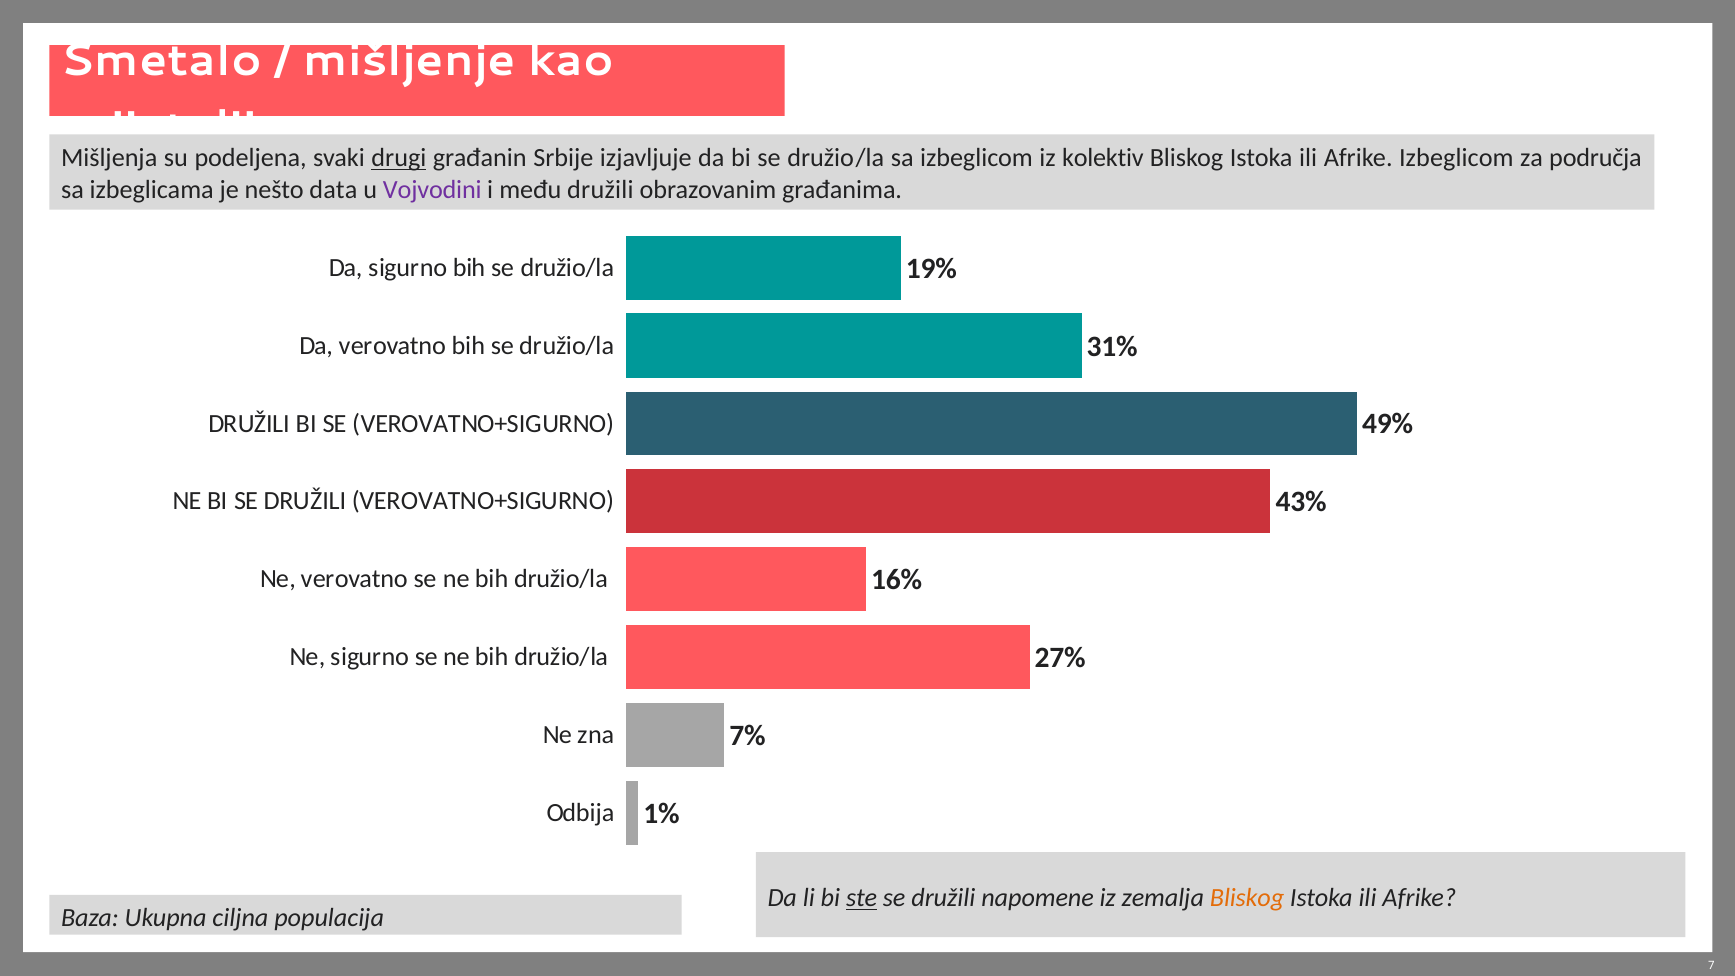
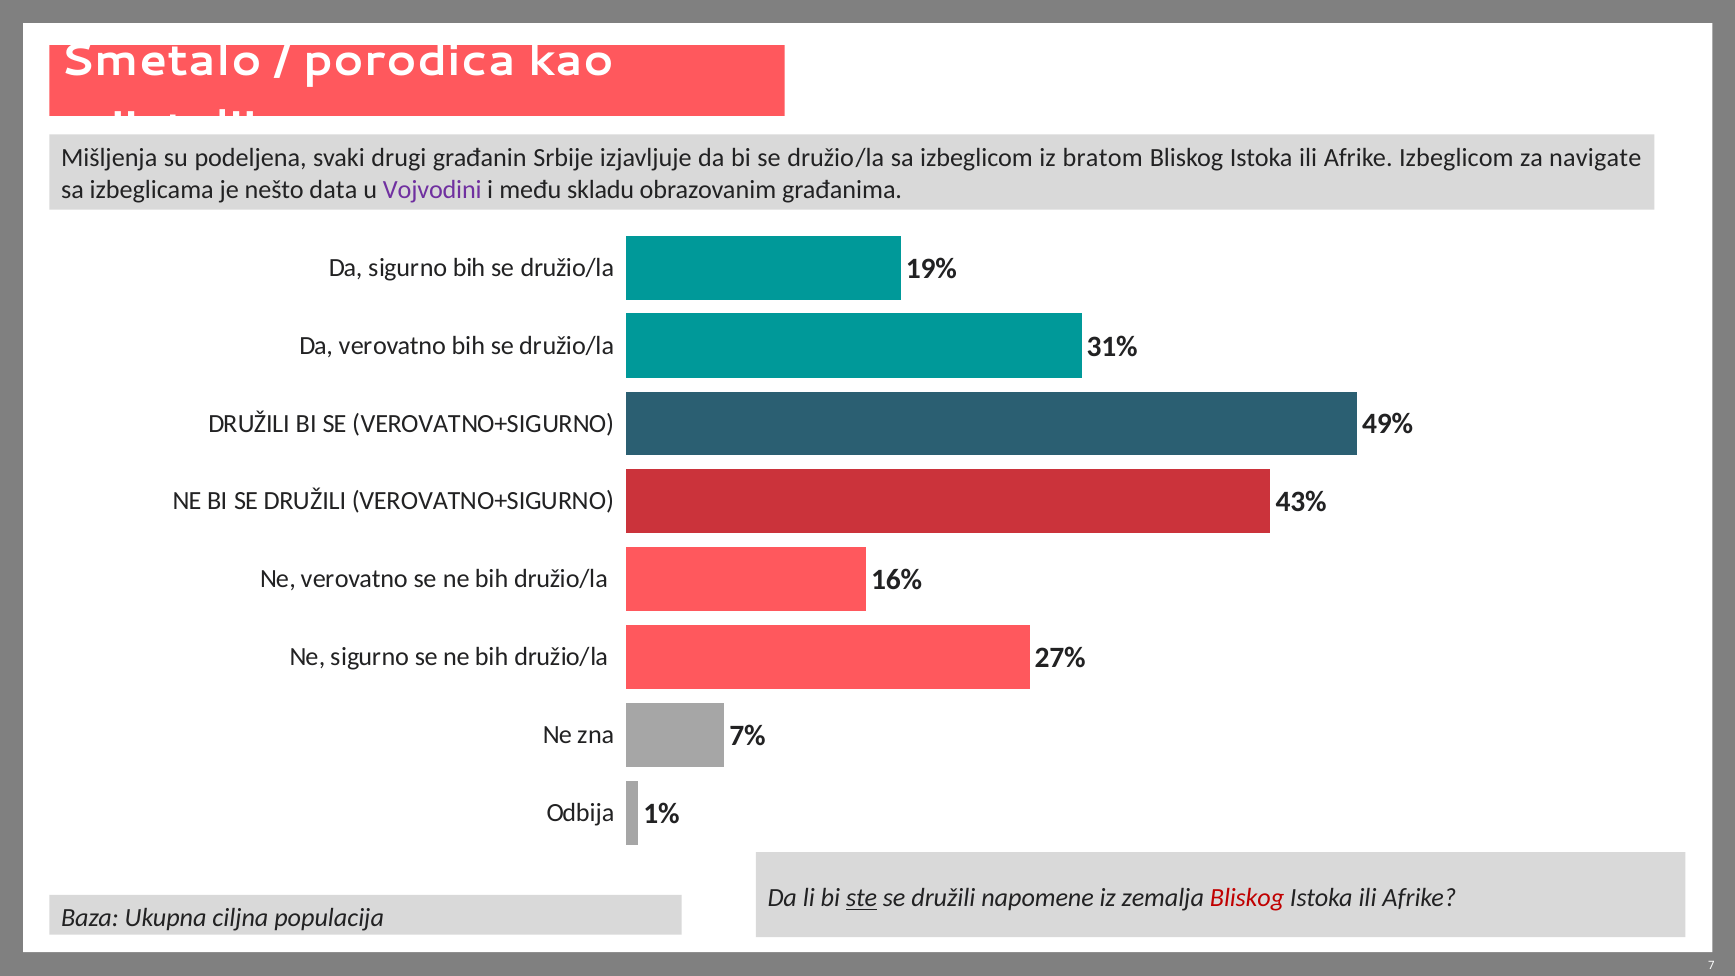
mišljenje: mišljenje -> porodica (410, 61)
drugi underline: present -> none (399, 158)
kolektiv: kolektiv -> bratom (1103, 158)
područja: područja -> navigate (1595, 158)
među družili: družili -> skladu (601, 190)
Bliskog colour: orange -> red (1247, 898)
